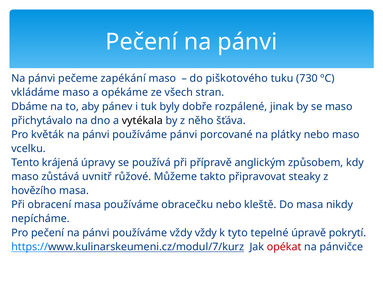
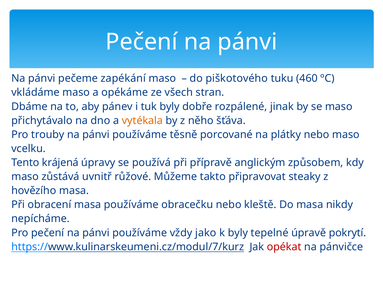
730: 730 -> 460 (307, 79)
vytékala colour: black -> orange (142, 121)
květák: květák -> trouby (48, 135)
používáme pánvi: pánvi -> těsně (184, 135)
vždy vždy: vždy -> jako (206, 233)
k tyto: tyto -> byly (238, 233)
